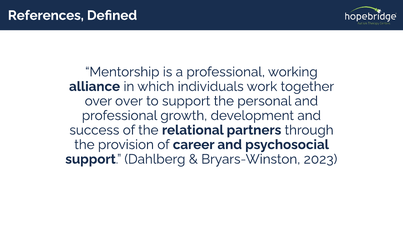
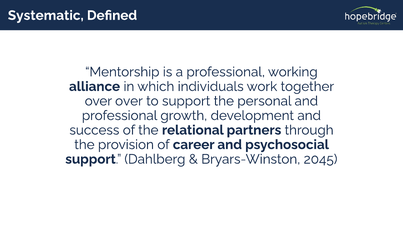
References: References -> Systematic (46, 15)
2023: 2023 -> 2045 (321, 159)
